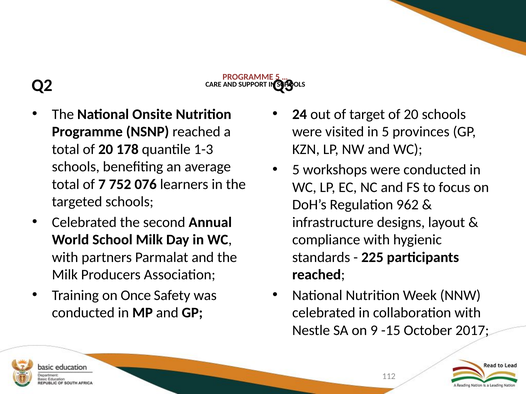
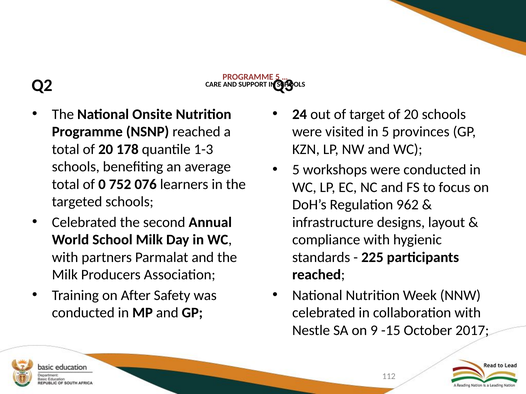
7: 7 -> 0 (102, 185)
Once: Once -> After (136, 296)
